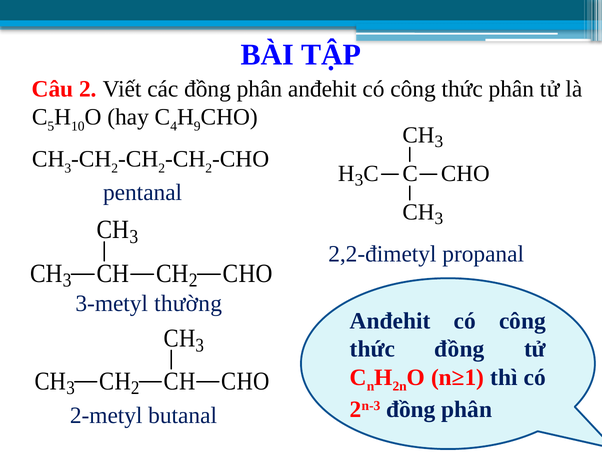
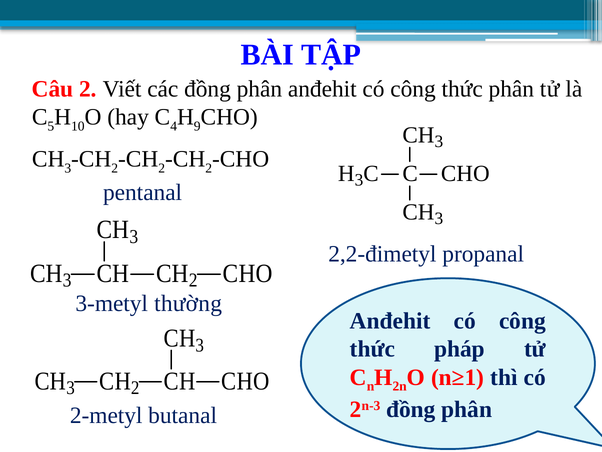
thức đồng: đồng -> pháp (460, 349)
